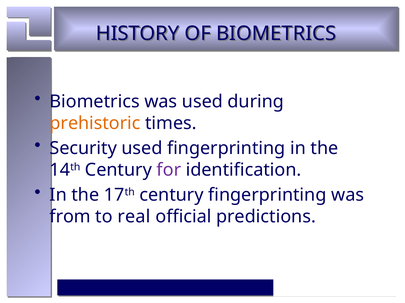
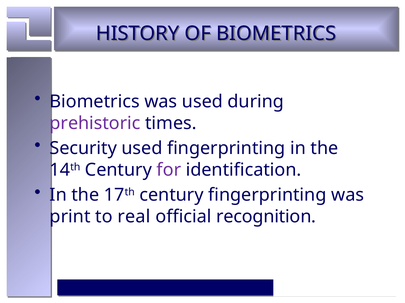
prehistoric colour: orange -> purple (95, 123)
from: from -> print (70, 217)
predictions: predictions -> recognition (266, 217)
